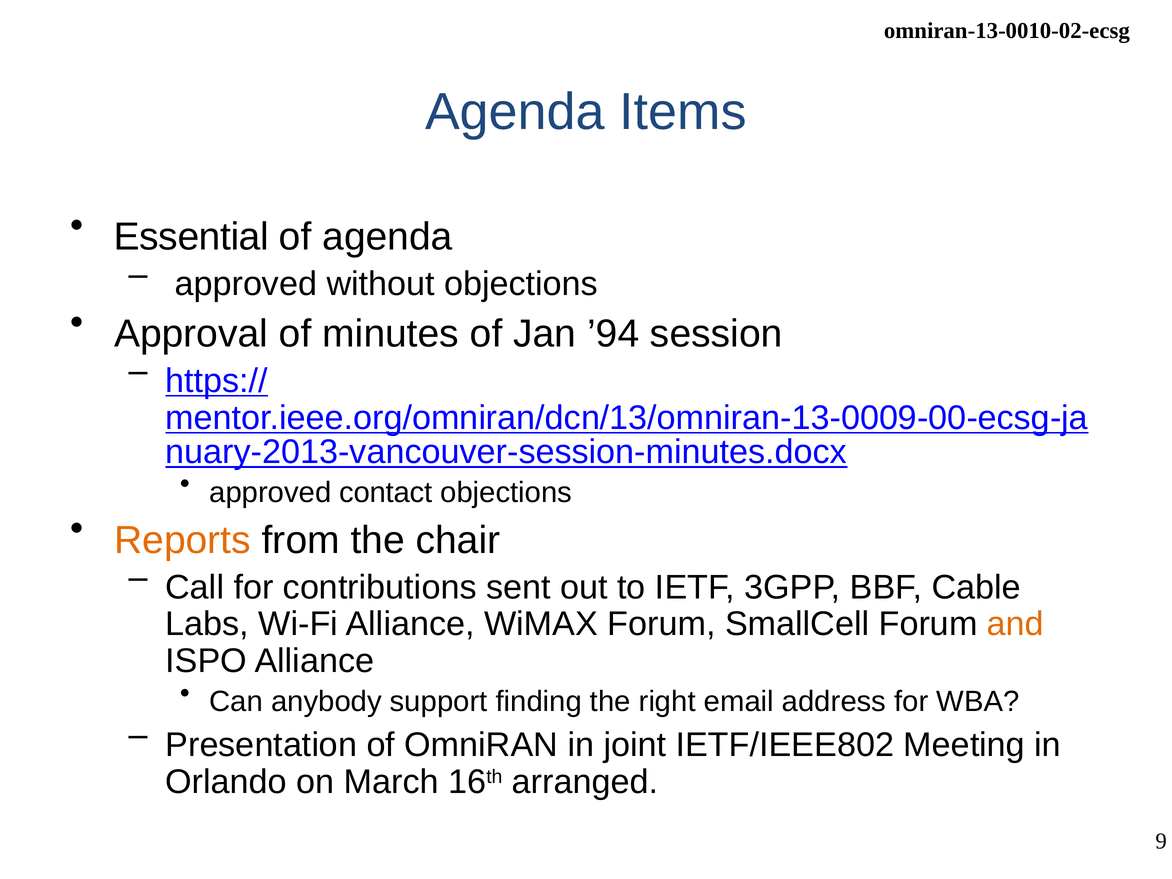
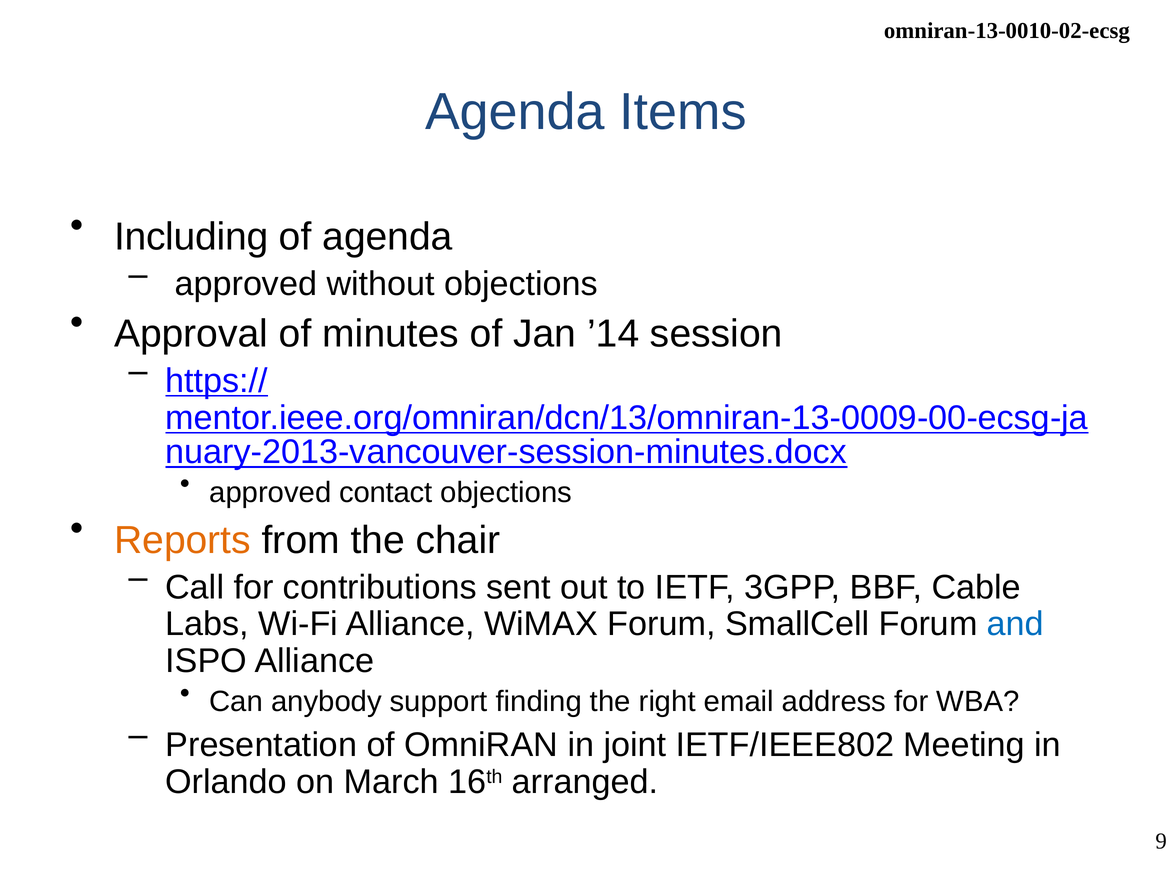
Essential: Essential -> Including (191, 237)
’94: ’94 -> ’14 (613, 334)
and colour: orange -> blue (1015, 624)
